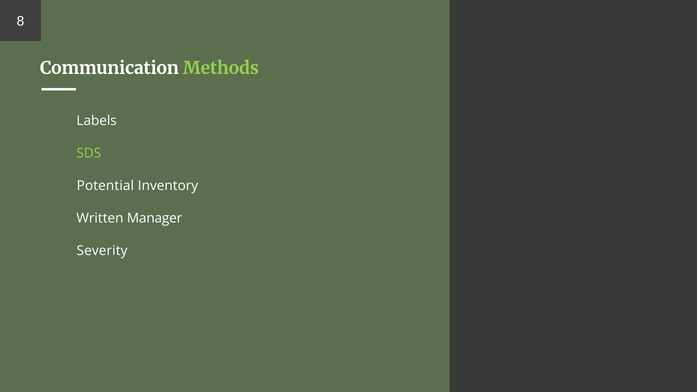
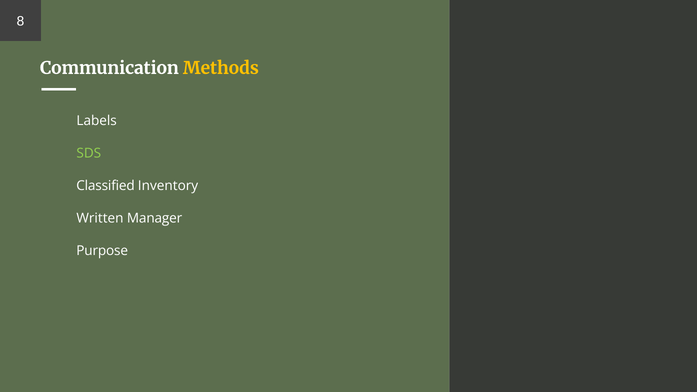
Methods colour: light green -> yellow (221, 68)
Potential: Potential -> Classified (106, 186)
Severity: Severity -> Purpose (102, 251)
